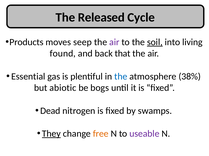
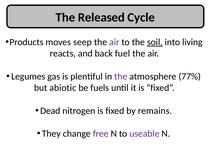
found: found -> reacts (63, 54)
that: that -> fuel (123, 54)
Essential: Essential -> Legumes (28, 77)
the colour: blue -> purple (121, 77)
38%: 38% -> 77% (190, 77)
bogs: bogs -> fuels (100, 88)
swamps: swamps -> remains (155, 111)
They underline: present -> none (51, 134)
free colour: orange -> purple (101, 134)
